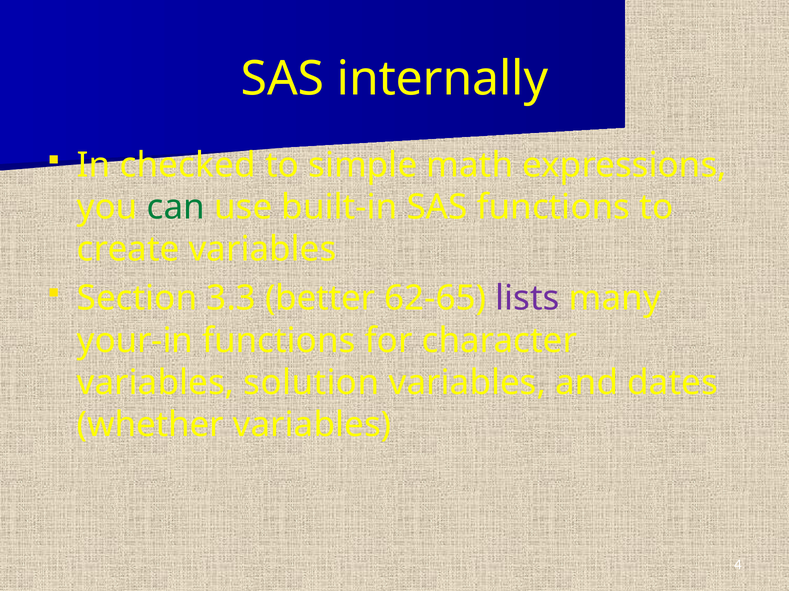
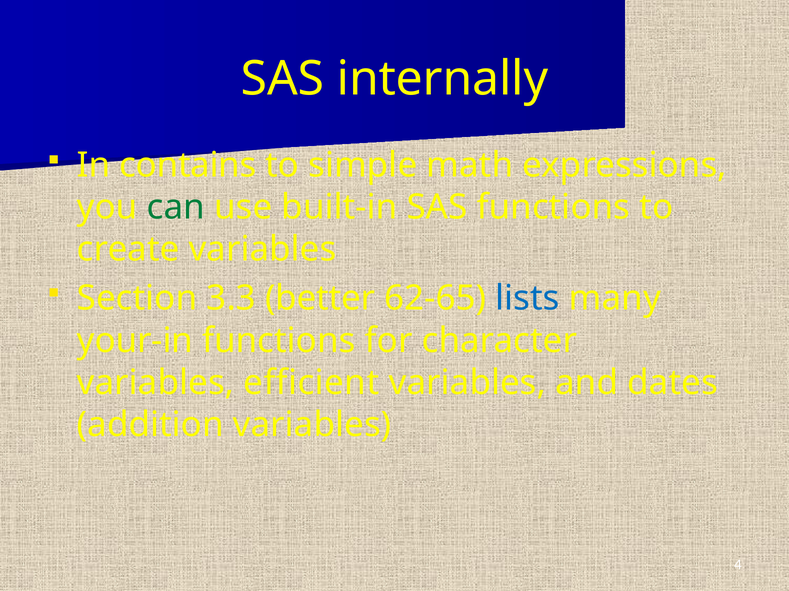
checked: checked -> contains (188, 166)
lists colour: purple -> blue (528, 299)
solution: solution -> efficient (311, 383)
whether: whether -> addition (150, 425)
